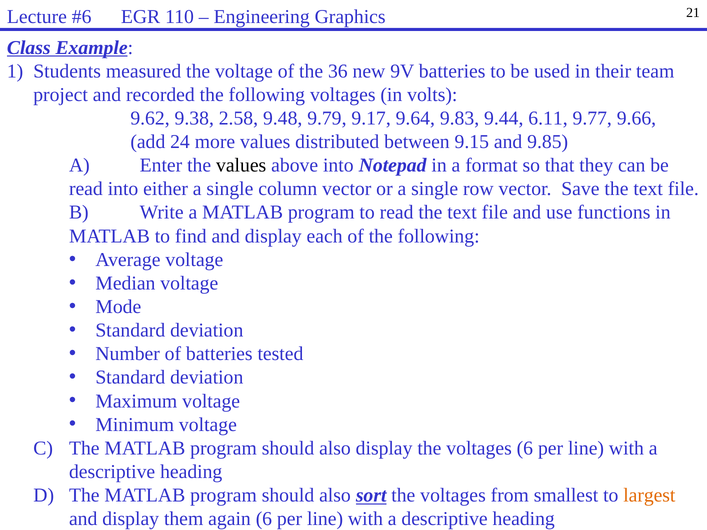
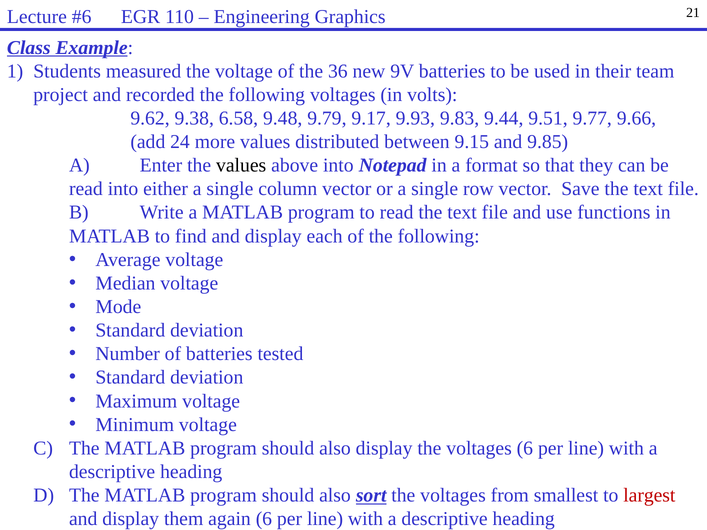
2.58: 2.58 -> 6.58 (238, 118)
9.64: 9.64 -> 9.93 (415, 118)
6.11: 6.11 -> 9.51 (548, 118)
largest colour: orange -> red (649, 496)
